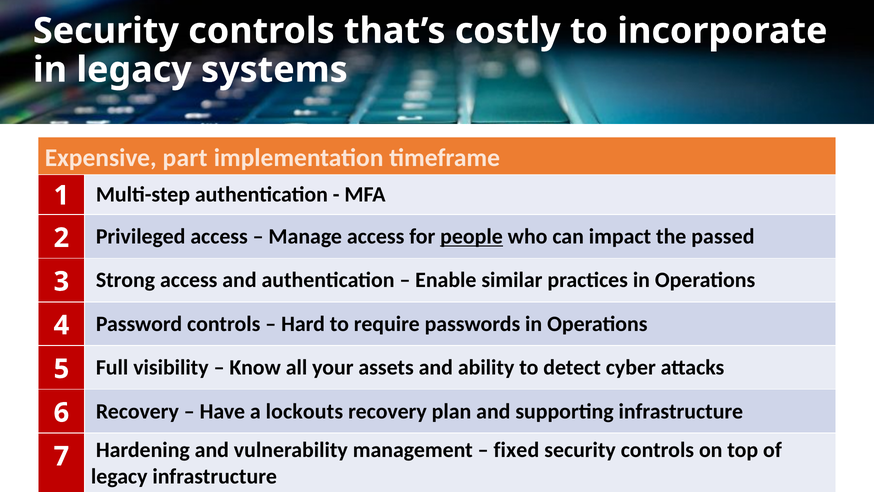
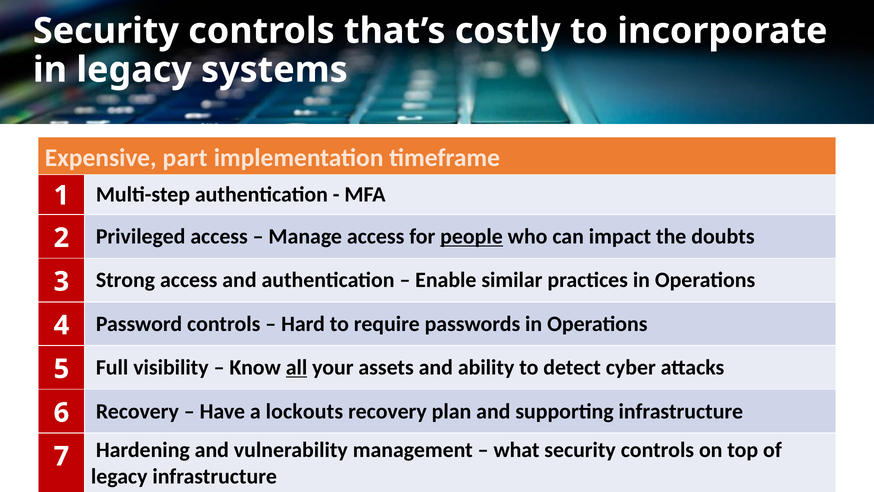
passed: passed -> doubts (723, 236)
all underline: none -> present (296, 367)
fixed: fixed -> what (517, 449)
